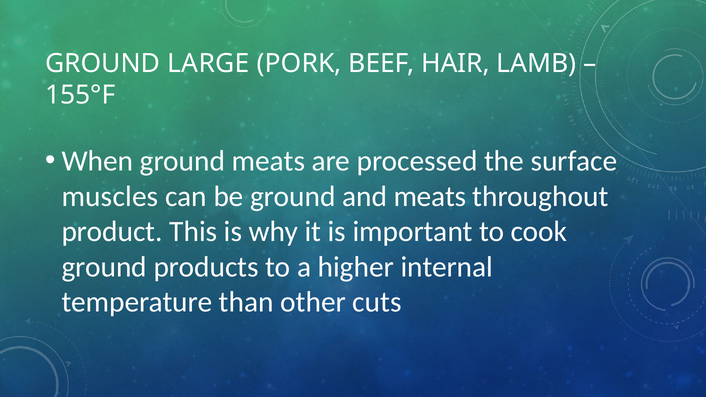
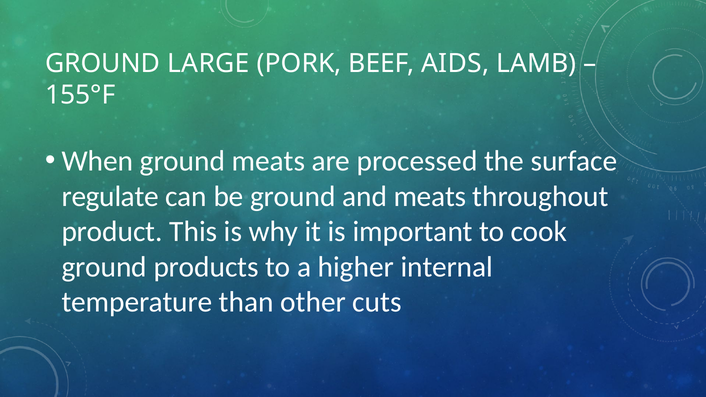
HAIR: HAIR -> AIDS (455, 63)
muscles: muscles -> regulate (110, 196)
